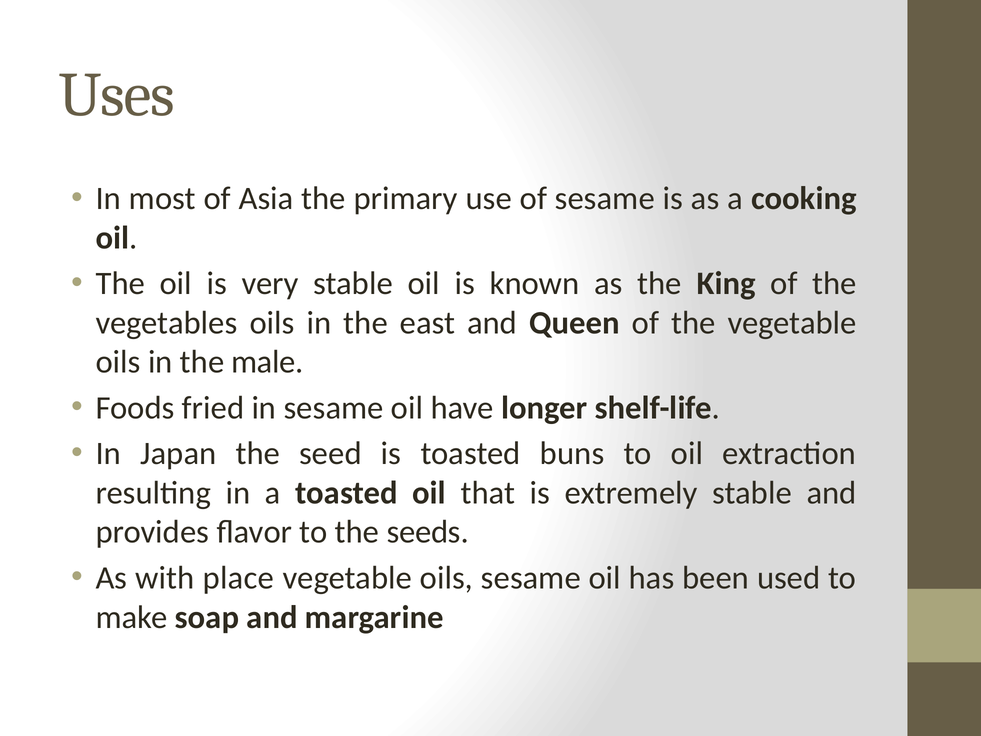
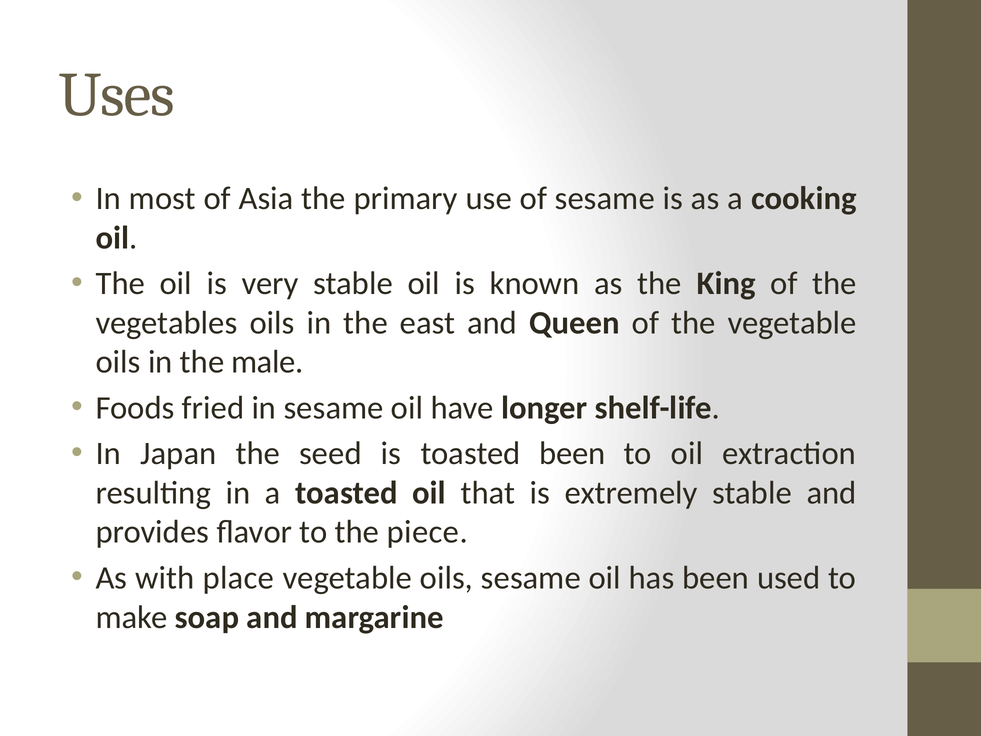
toasted buns: buns -> been (572, 454)
seeds: seeds -> piece (427, 532)
